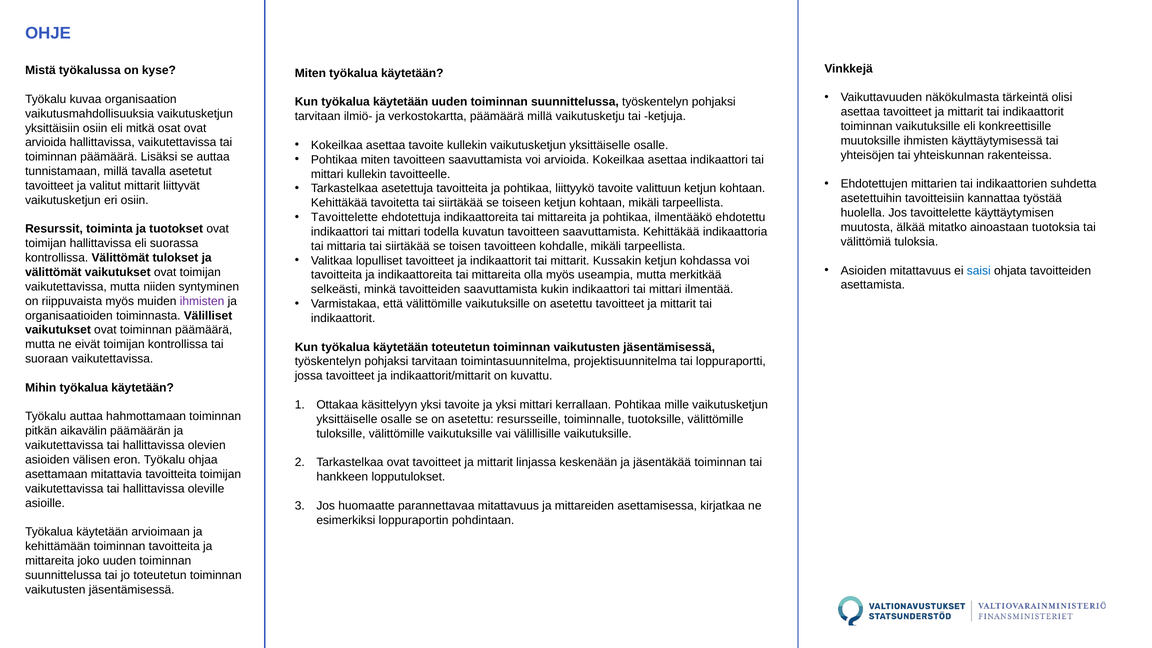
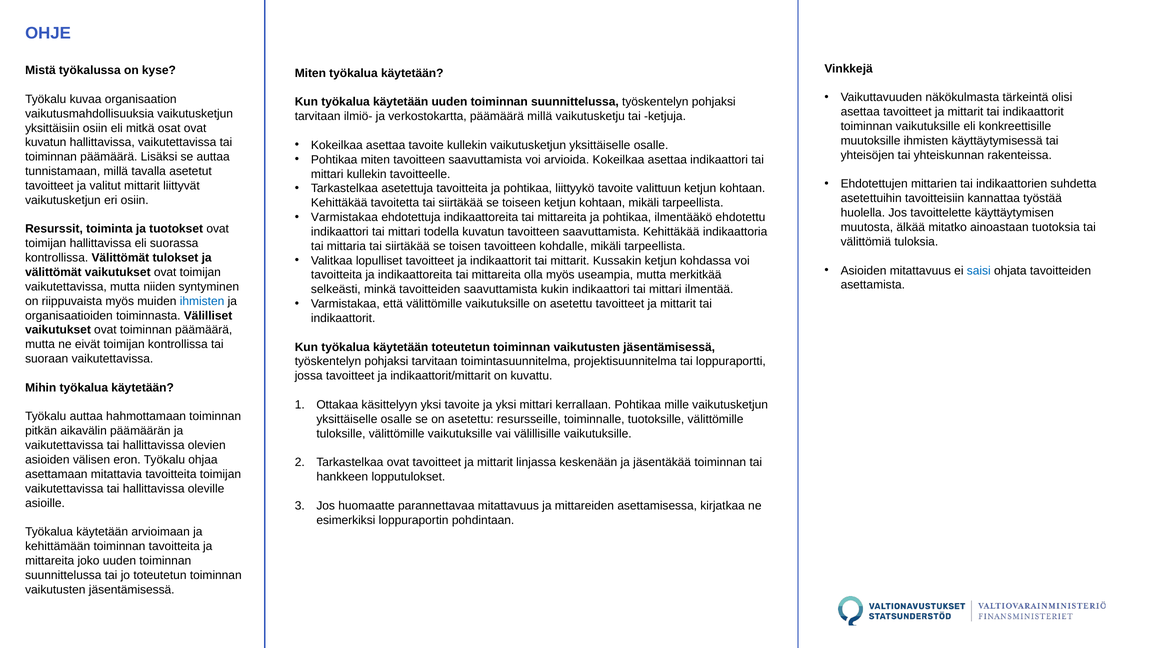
arvioida: arvioida -> kuvatun (46, 142)
Tavoittelette: Tavoittelette -> Varmistakaa (344, 217)
ihmisten colour: purple -> blue (202, 301)
